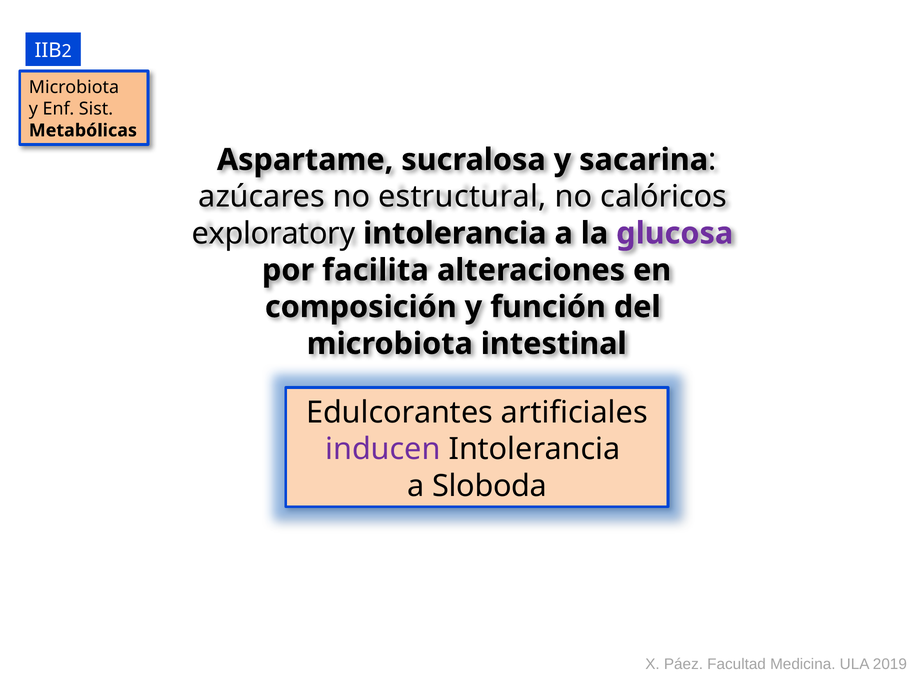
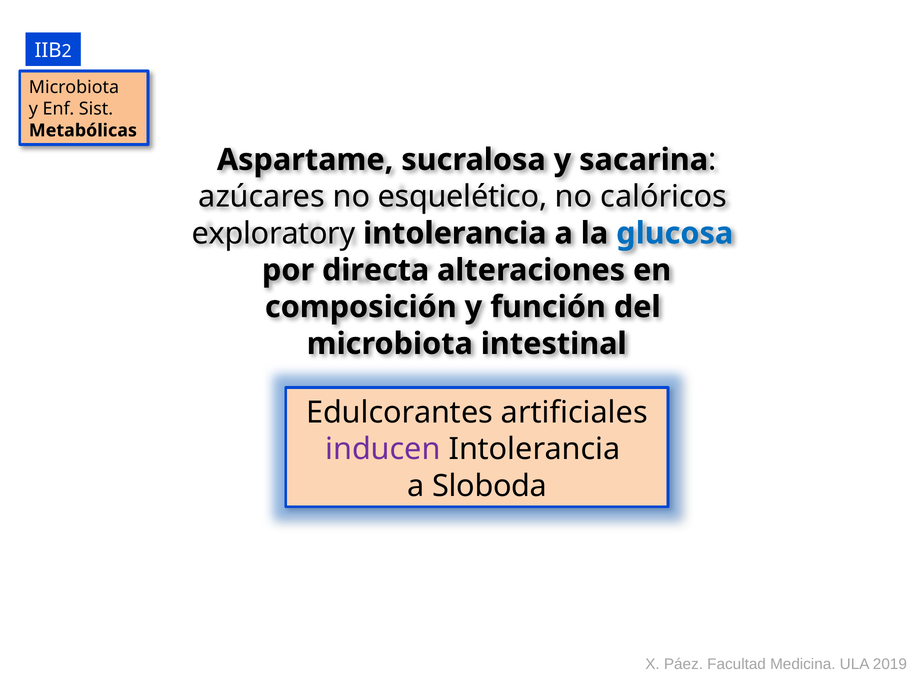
estructural: estructural -> esquelético (463, 196)
glucosa colour: purple -> blue (675, 233)
facilita: facilita -> directa (376, 270)
